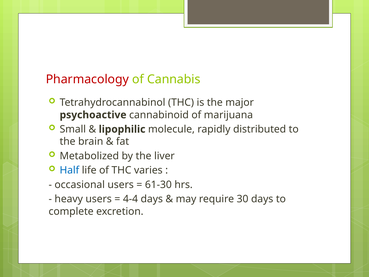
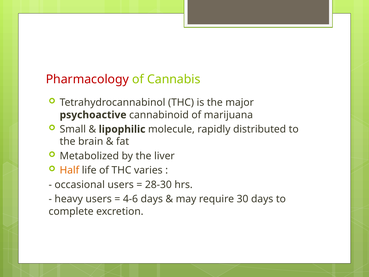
Half colour: blue -> orange (69, 170)
61-30: 61-30 -> 28-30 (158, 185)
4-4: 4-4 -> 4-6 (130, 199)
